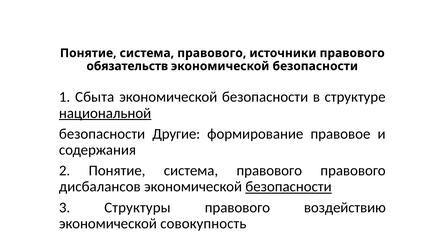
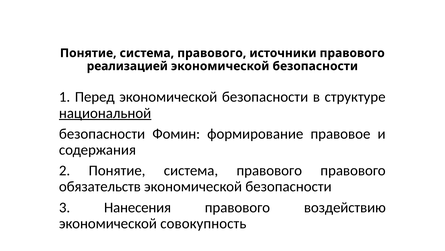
обязательств: обязательств -> реализацией (127, 66)
Сбыта: Сбыта -> Перед (95, 97)
Другие: Другие -> Фомин (176, 133)
дисбалансов: дисбалансов -> обязательств (100, 186)
безопасности underline: present -> none (289, 186)
Структуры: Структуры -> Нанесения (138, 207)
